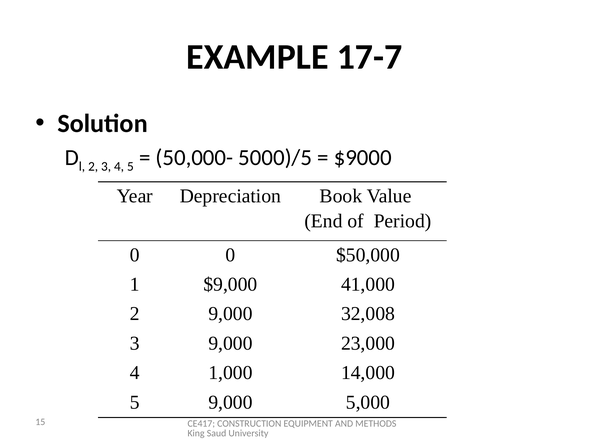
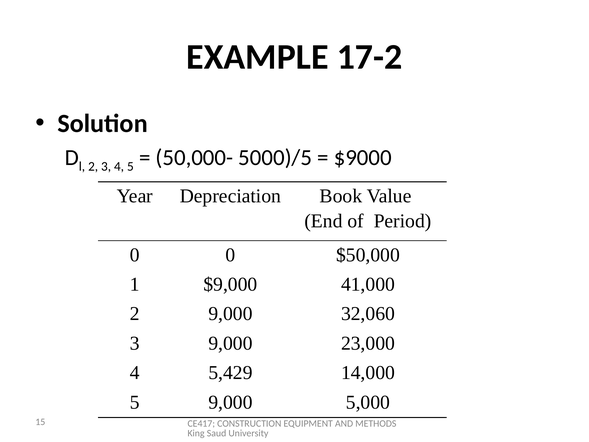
17-7: 17-7 -> 17-2 (370, 57)
32,008: 32,008 -> 32,060 (368, 314)
1,000: 1,000 -> 5,429 (230, 373)
